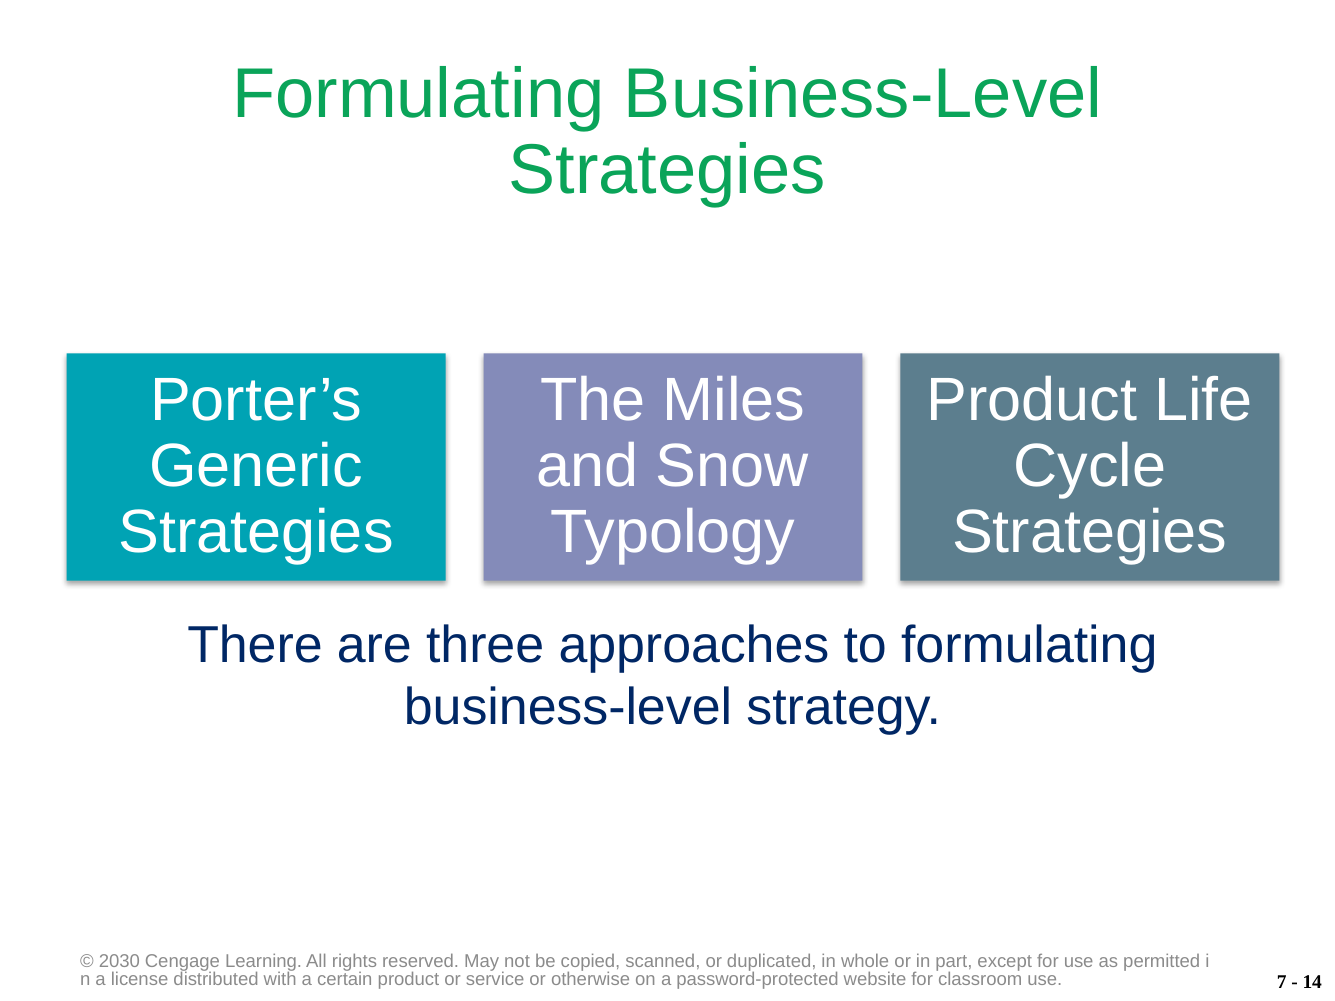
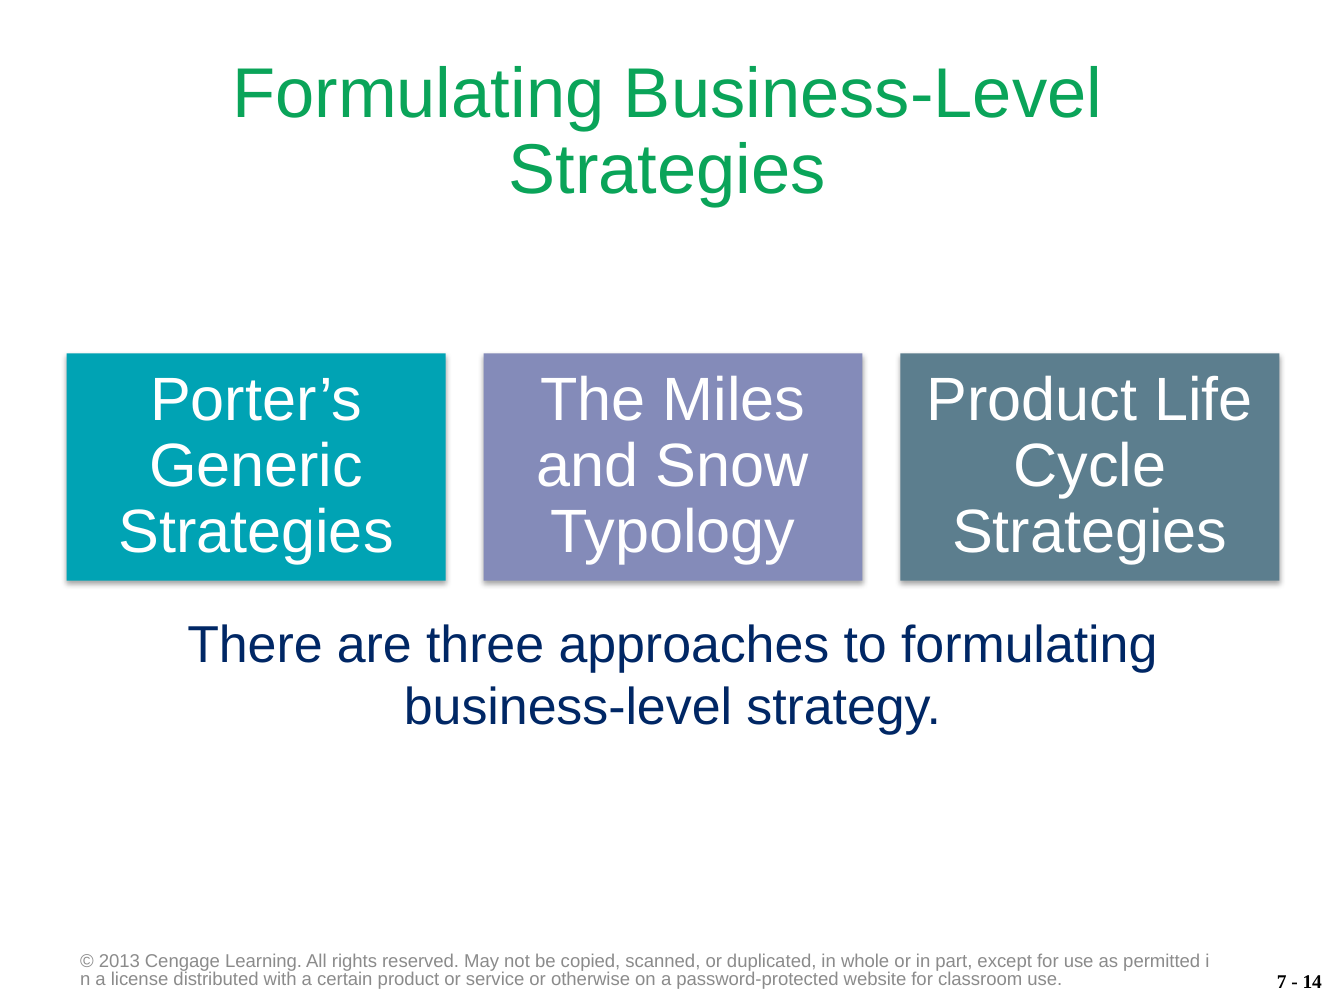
2030: 2030 -> 2013 (119, 961)
